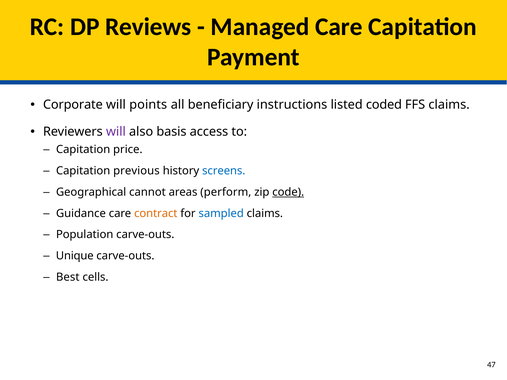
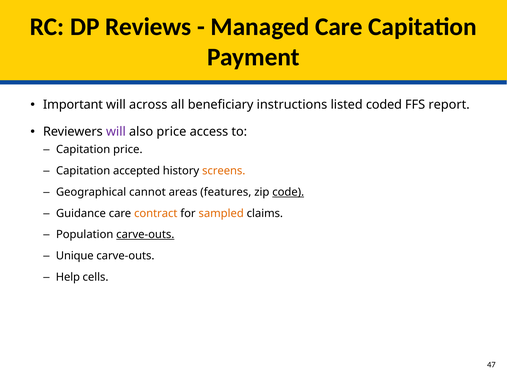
Corporate: Corporate -> Important (73, 105)
points: points -> across (148, 105)
FFS claims: claims -> report (449, 105)
also basis: basis -> price (171, 132)
previous: previous -> accepted (137, 171)
screens colour: blue -> orange (224, 171)
perform: perform -> features (226, 192)
sampled colour: blue -> orange (221, 213)
carve-outs underline: none -> present (145, 235)
Best: Best -> Help (68, 277)
